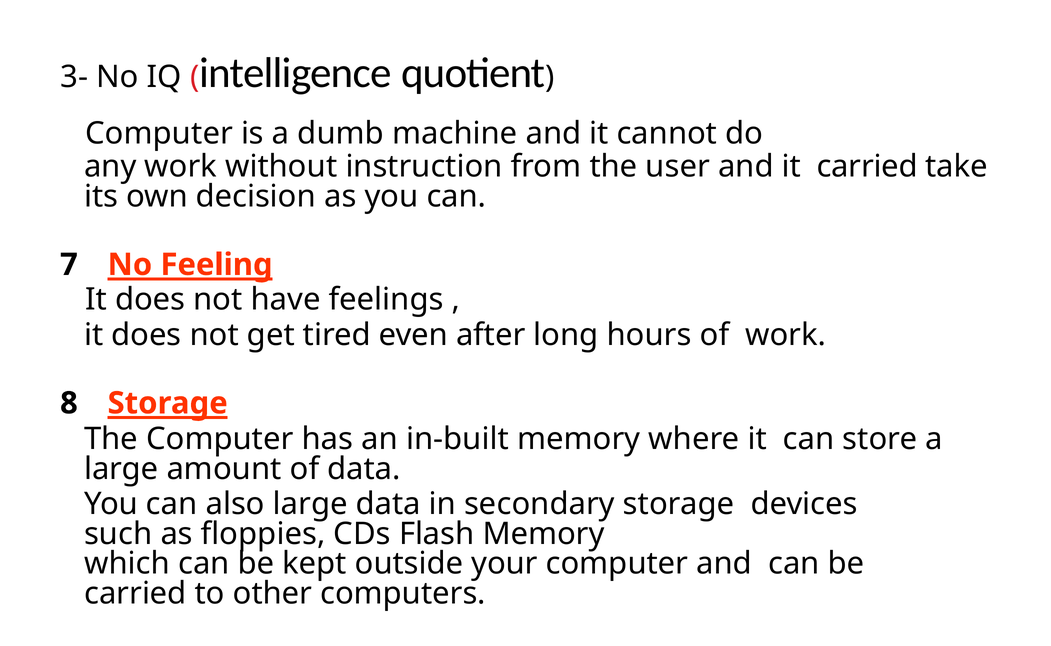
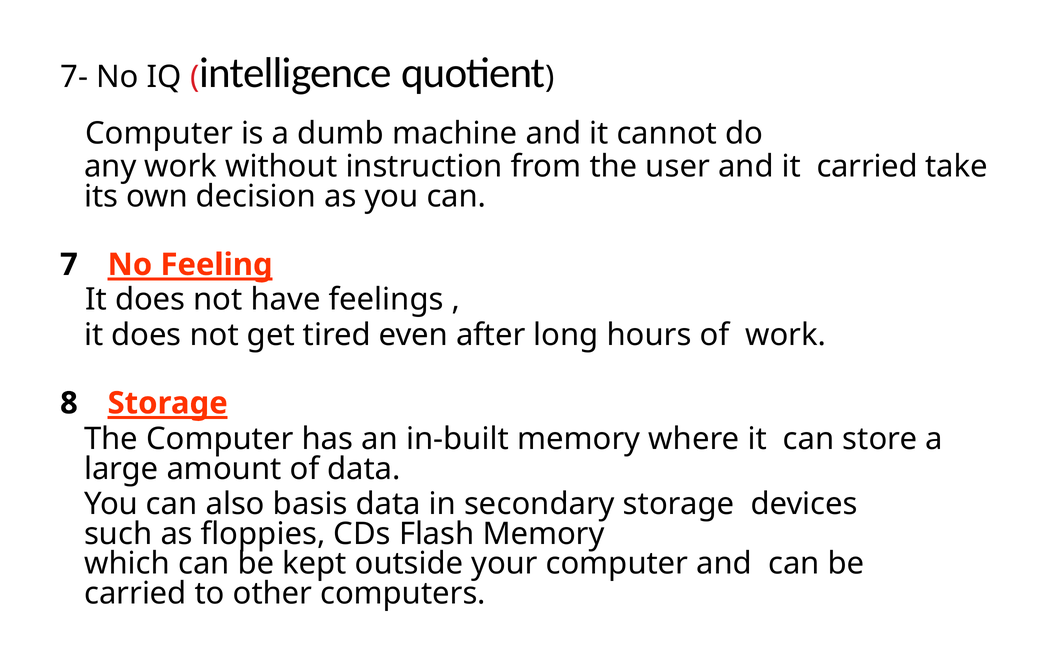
3-: 3- -> 7- (74, 77)
also large: large -> basis (310, 504)
